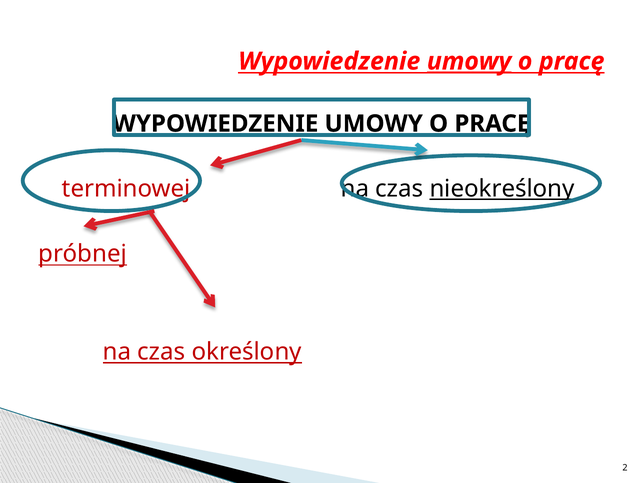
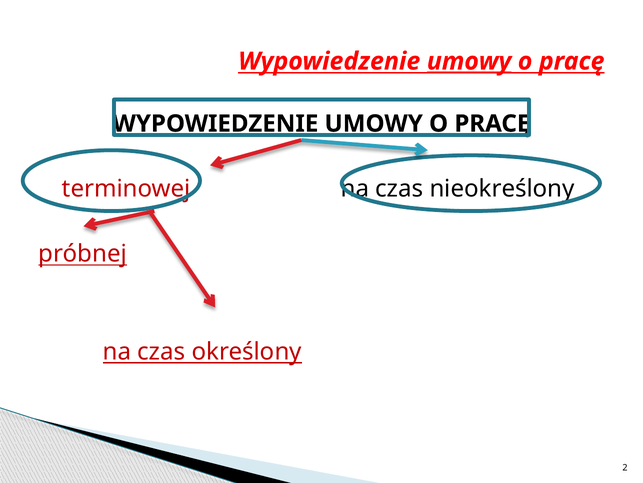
nieokreślony underline: present -> none (502, 189)
